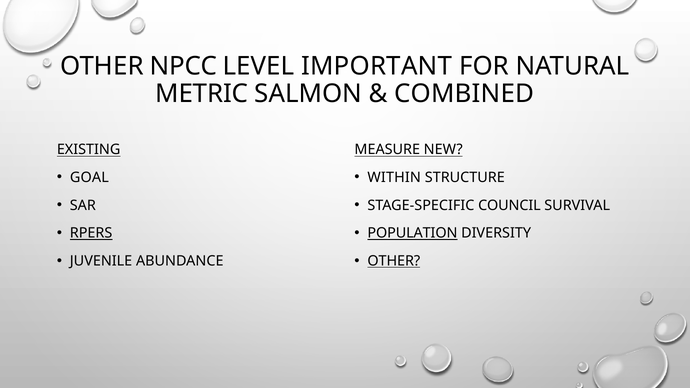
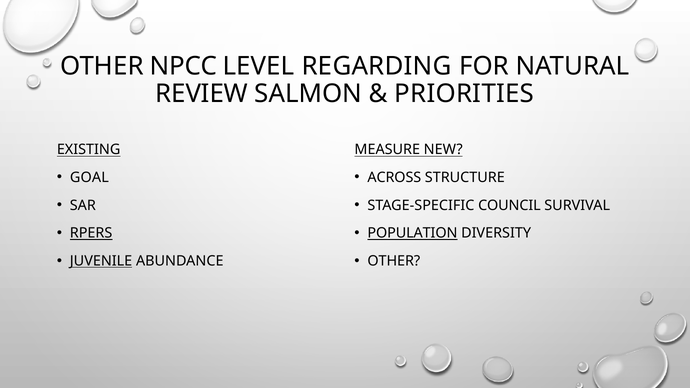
IMPORTANT: IMPORTANT -> REGARDING (377, 66)
METRIC: METRIC -> REVIEW (202, 94)
COMBINED: COMBINED -> PRIORITIES (464, 94)
WITHIN: WITHIN -> ACROSS (394, 178)
JUVENILE underline: none -> present (101, 261)
OTHER underline: present -> none (394, 261)
